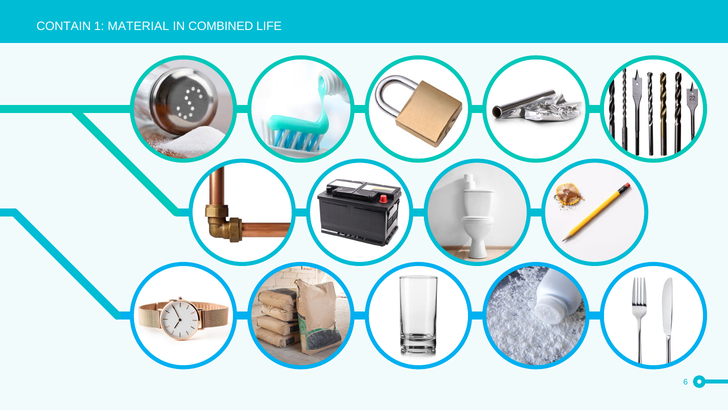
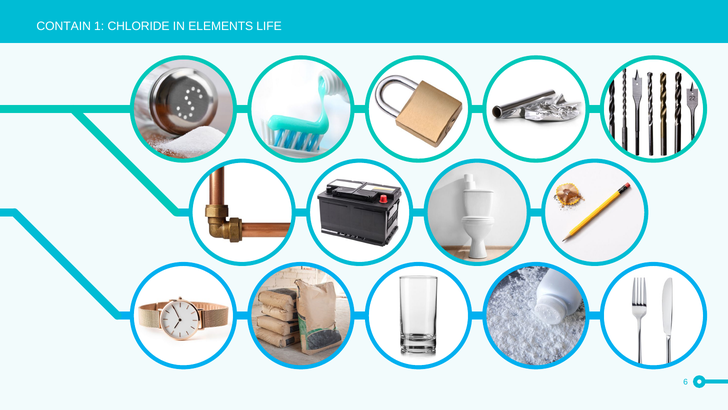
MATERIAL: MATERIAL -> CHLORIDE (139, 26)
COMBINED: COMBINED -> ELEMENTS (221, 26)
